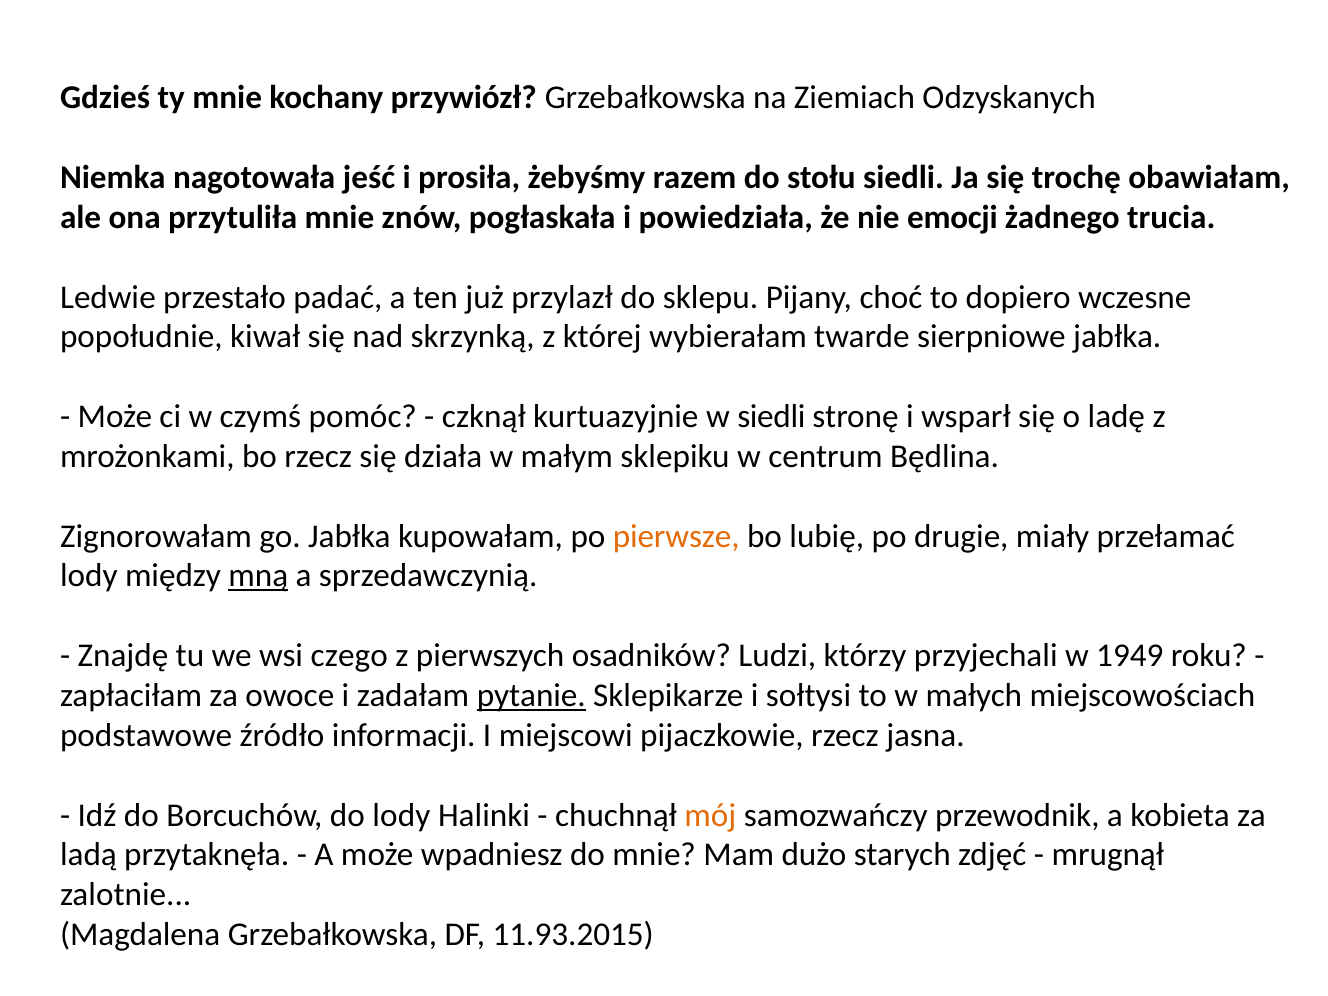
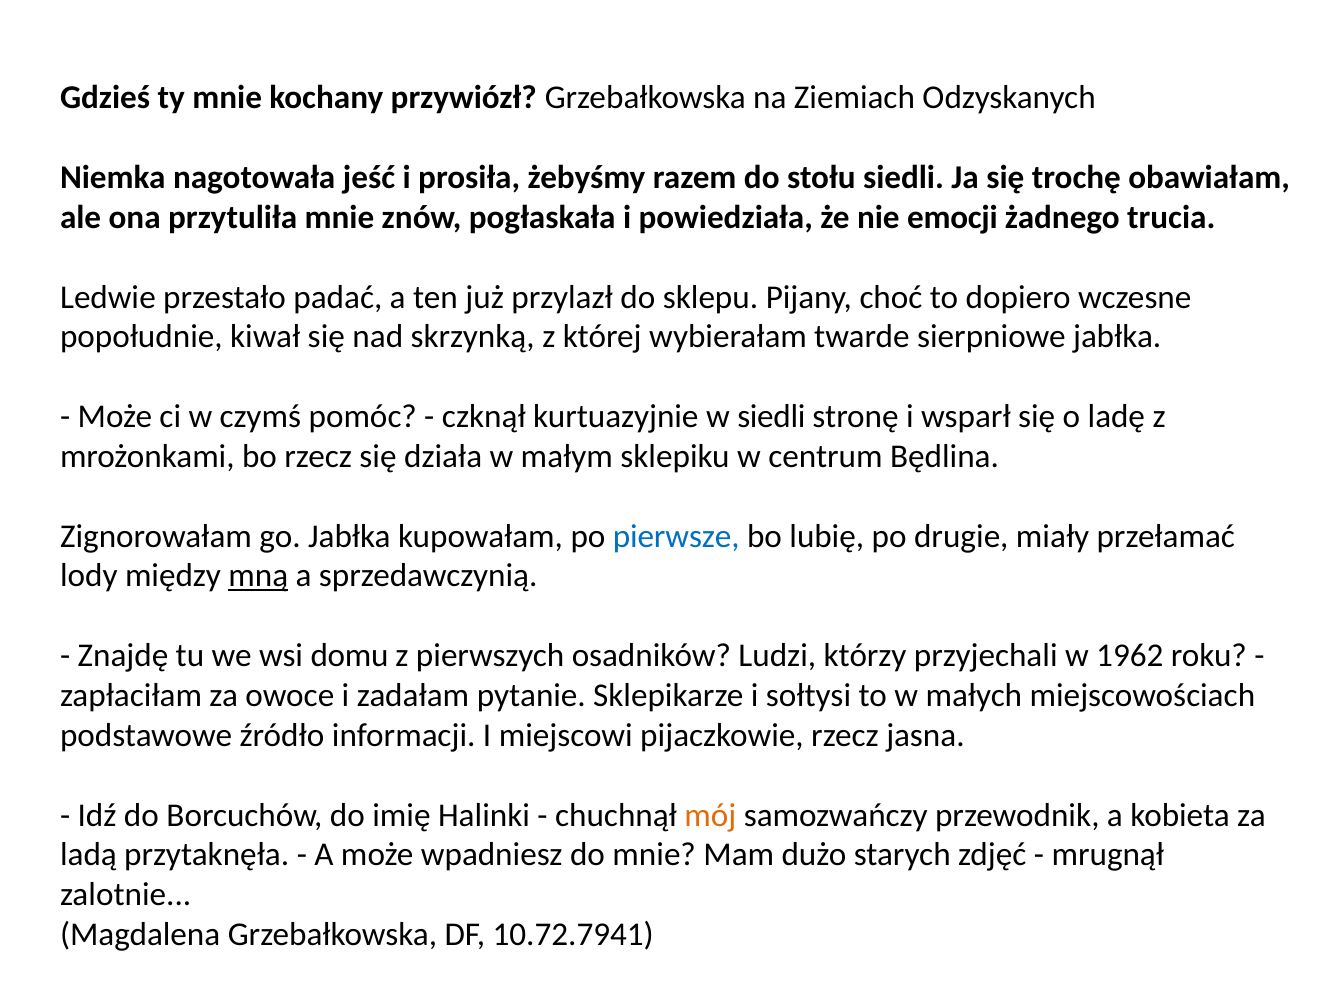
pierwsze colour: orange -> blue (676, 536)
czego: czego -> domu (350, 656)
1949: 1949 -> 1962 (1130, 656)
pytanie underline: present -> none (531, 696)
do lody: lody -> imię (401, 815)
11.93.2015: 11.93.2015 -> 10.72.7941 (573, 935)
